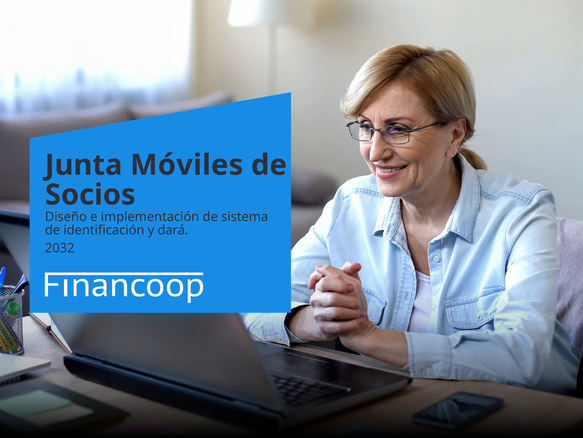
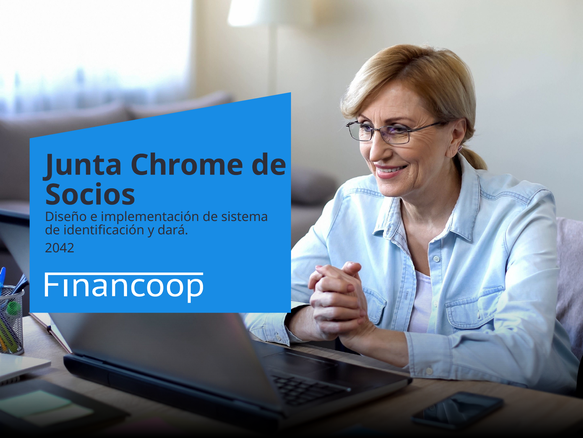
Móviles: Móviles -> Chrome (187, 165)
2032: 2032 -> 2042 (60, 248)
